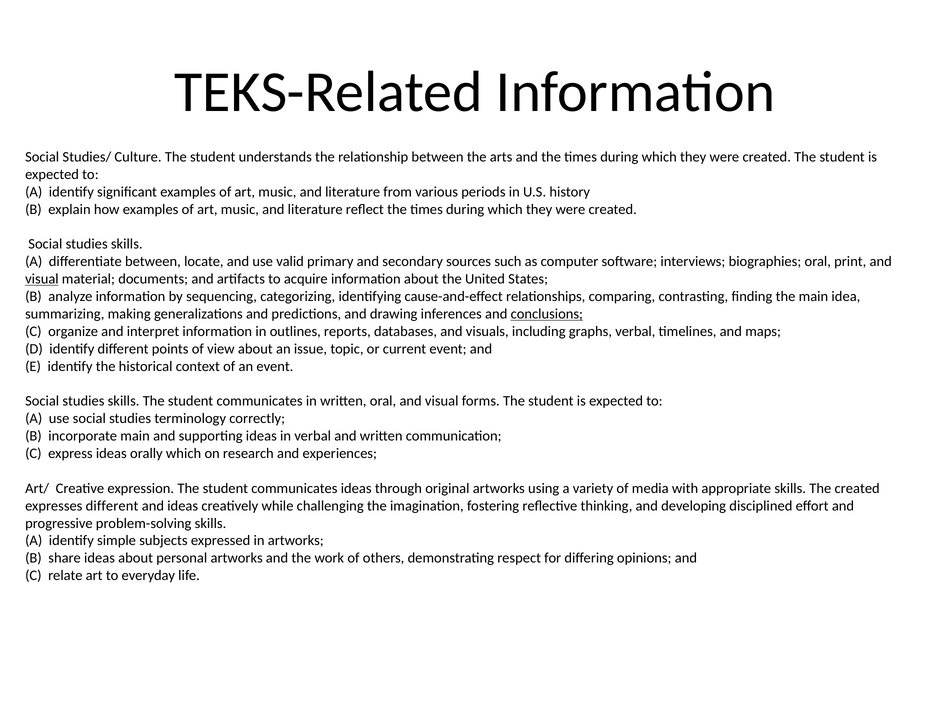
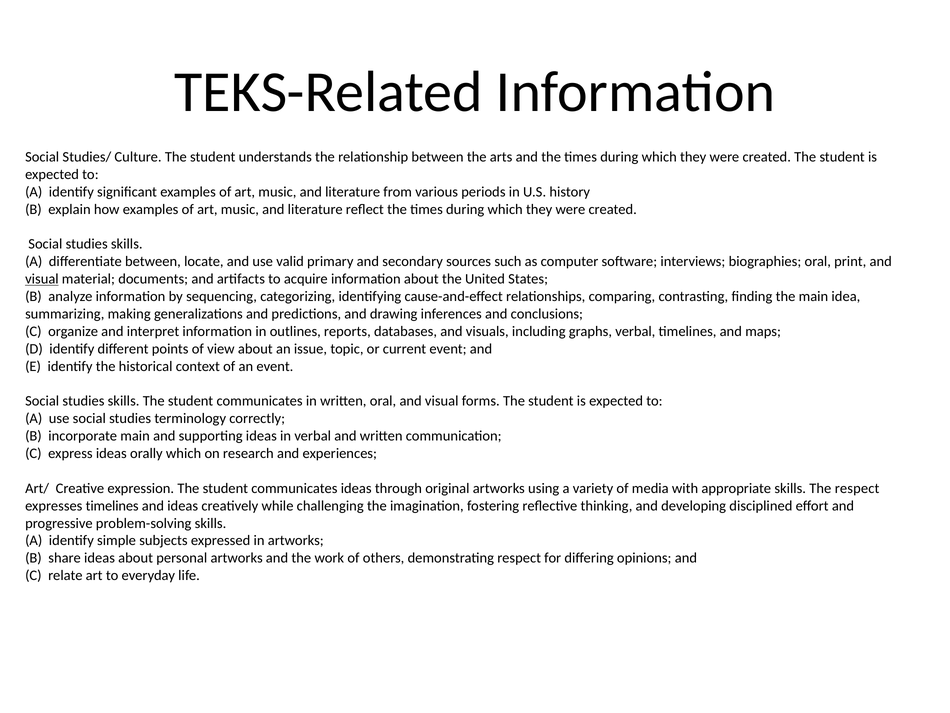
conclusions underline: present -> none (547, 314)
The created: created -> respect (857, 488)
expresses different: different -> timelines (112, 505)
